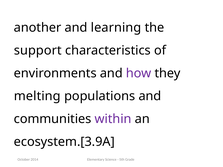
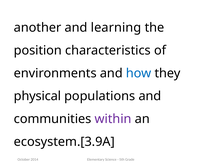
support: support -> position (38, 50)
how colour: purple -> blue (139, 73)
melting: melting -> physical (37, 96)
